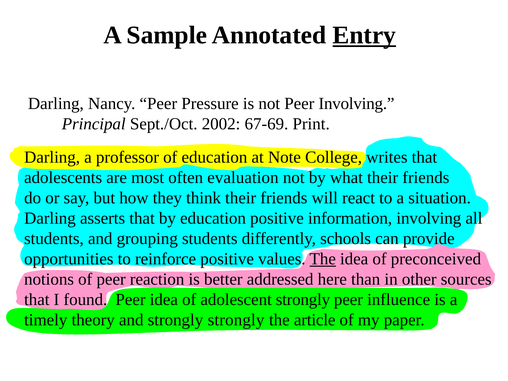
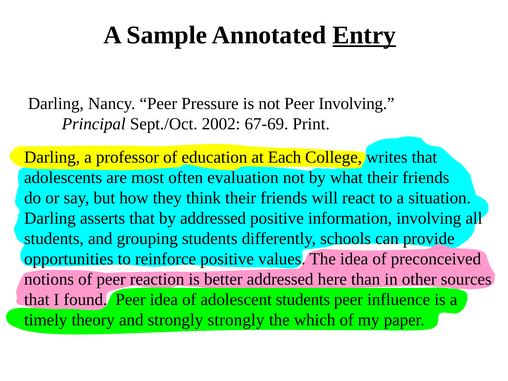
Note: Note -> Each (285, 157)
by education: education -> addressed (213, 218)
The underline: present -> none (323, 259)
adolescent strongly: strongly -> students (303, 299)
article: article -> which (315, 320)
